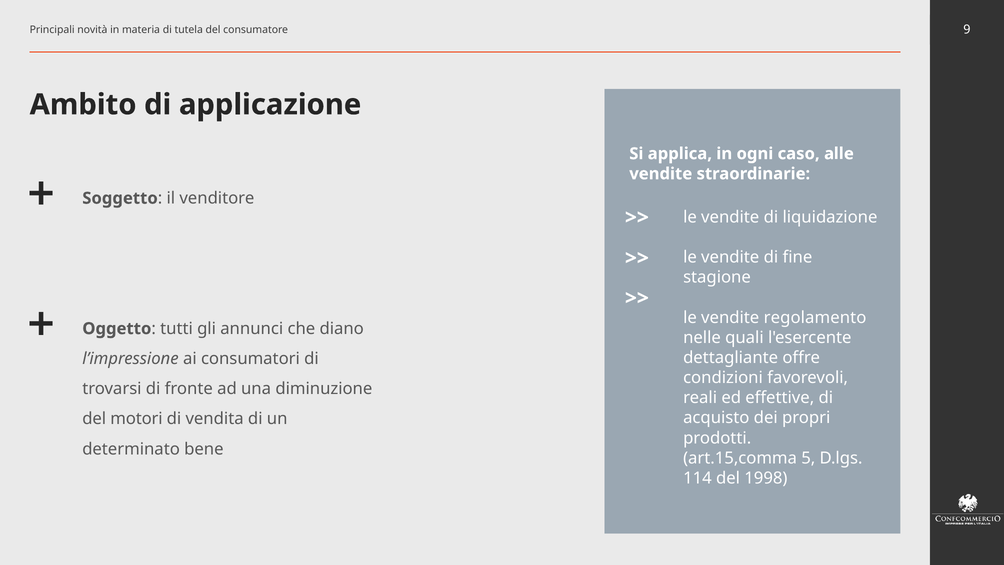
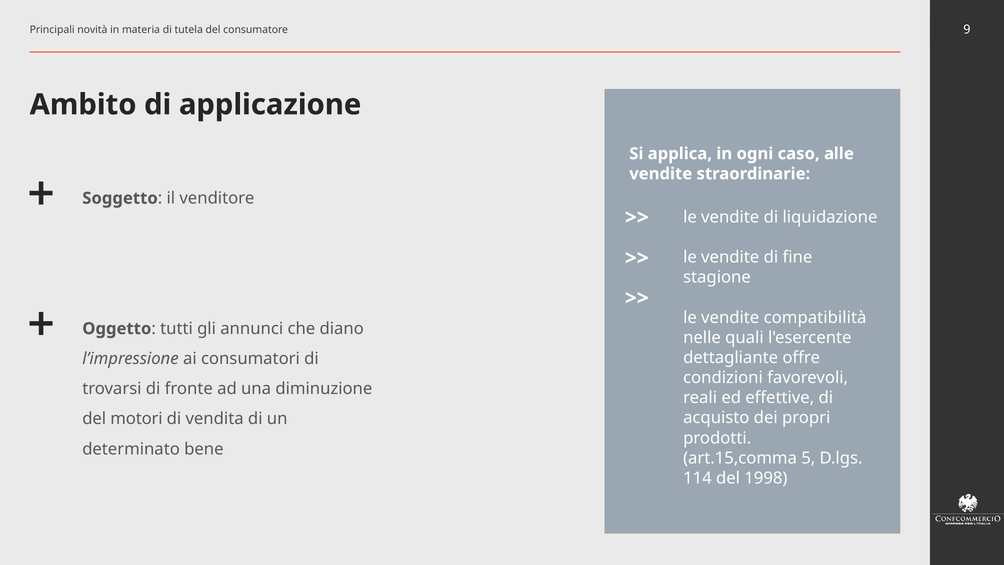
regolamento: regolamento -> compatibilità (815, 317)
